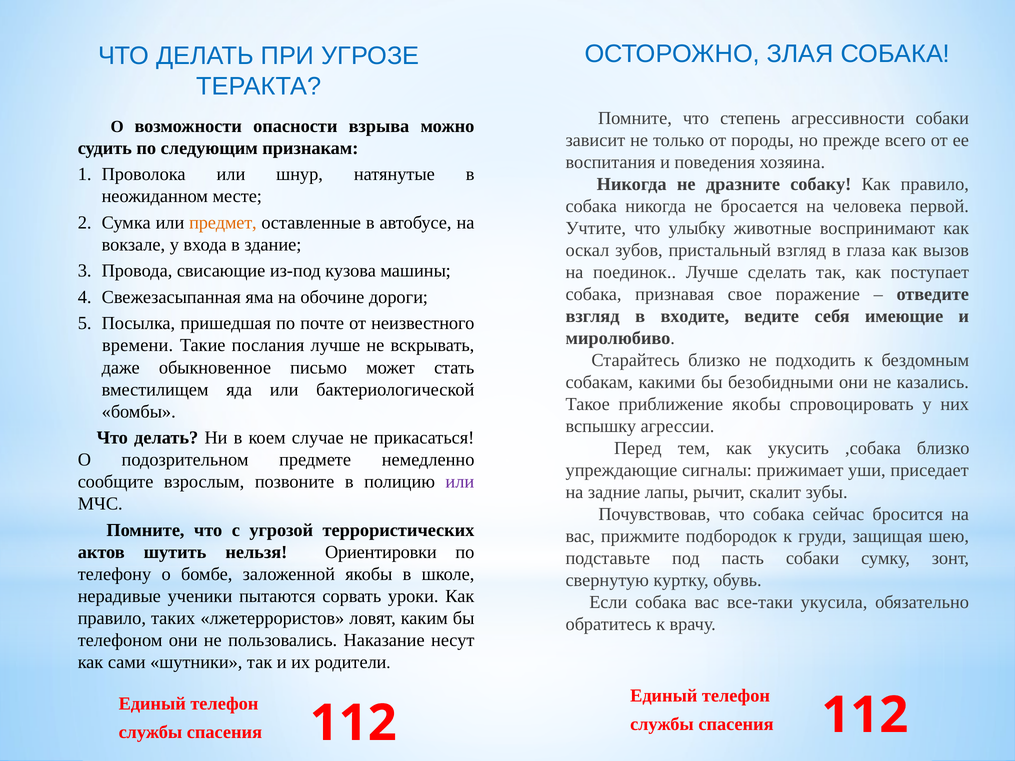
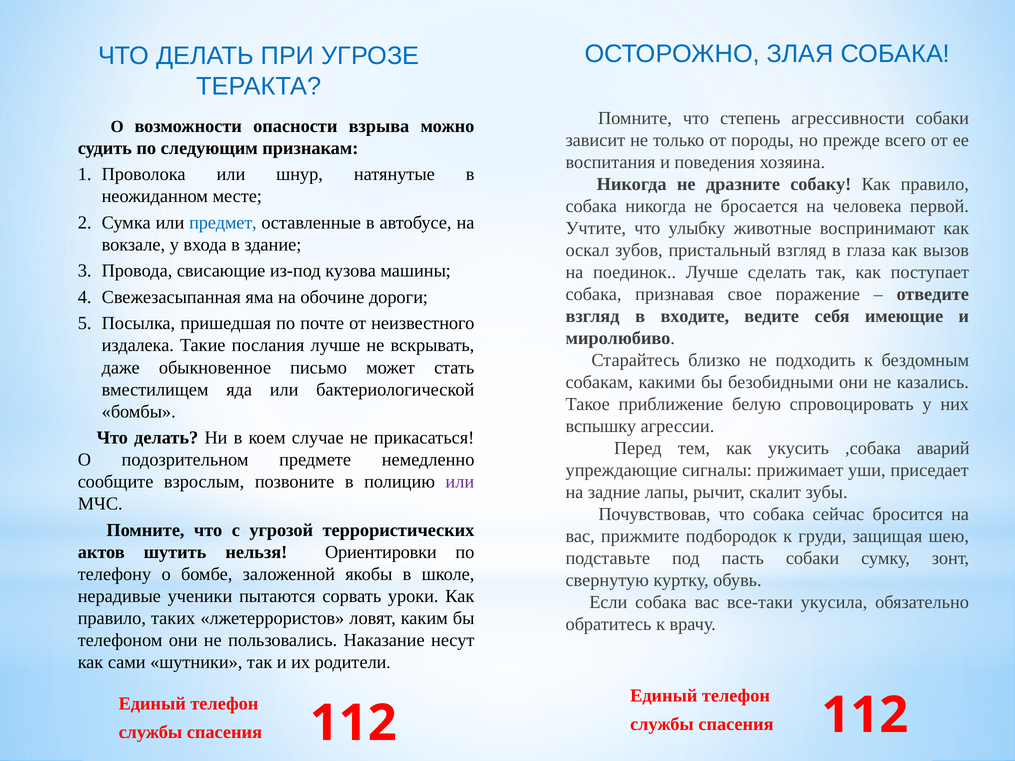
предмет colour: orange -> blue (223, 223)
времени: времени -> издалека (138, 346)
приближение якобы: якобы -> белую (757, 404)
,собака близко: близко -> аварий (943, 448)
